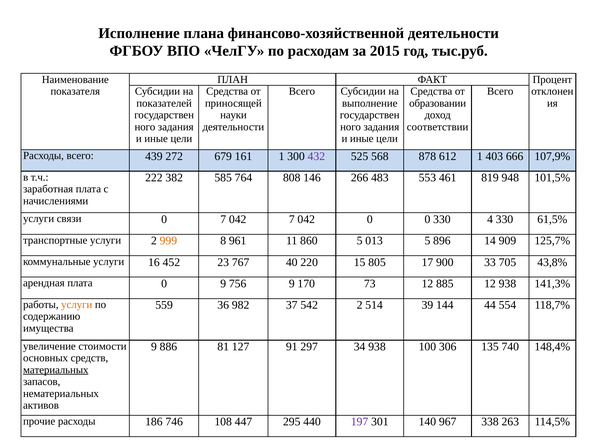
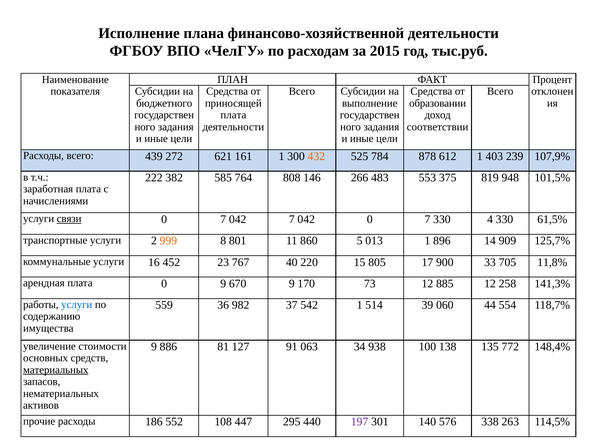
показателей: показателей -> бюджетного (164, 103)
науки: науки -> плата (233, 115)
679: 679 -> 621 (223, 156)
432 colour: purple -> orange (316, 156)
568: 568 -> 784 (380, 156)
666: 666 -> 239 (515, 156)
461: 461 -> 375 (448, 178)
связи underline: none -> present (69, 219)
042 0 0: 0 -> 7 (427, 219)
961: 961 -> 801 (238, 241)
013 5: 5 -> 1 (427, 241)
43,8%: 43,8% -> 11,8% (552, 262)
756: 756 -> 670 (238, 283)
12 938: 938 -> 258 (507, 283)
услуги colour: orange -> blue (77, 304)
542 2: 2 -> 1 (360, 305)
144: 144 -> 060 (445, 305)
297: 297 -> 063 (309, 346)
306: 306 -> 138 (448, 346)
740: 740 -> 772 (510, 346)
746: 746 -> 552 (174, 422)
967: 967 -> 576 (448, 422)
